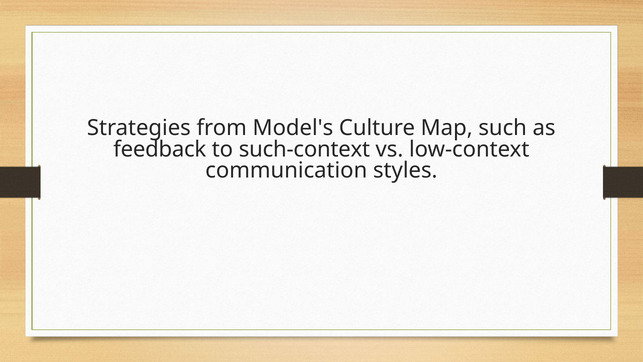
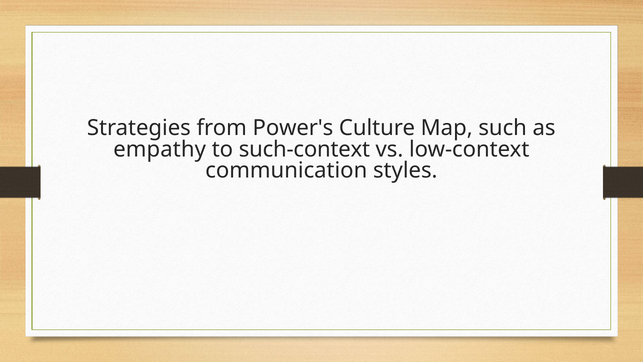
Model's: Model's -> Power's (293, 128)
feedback: feedback -> empathy (160, 149)
